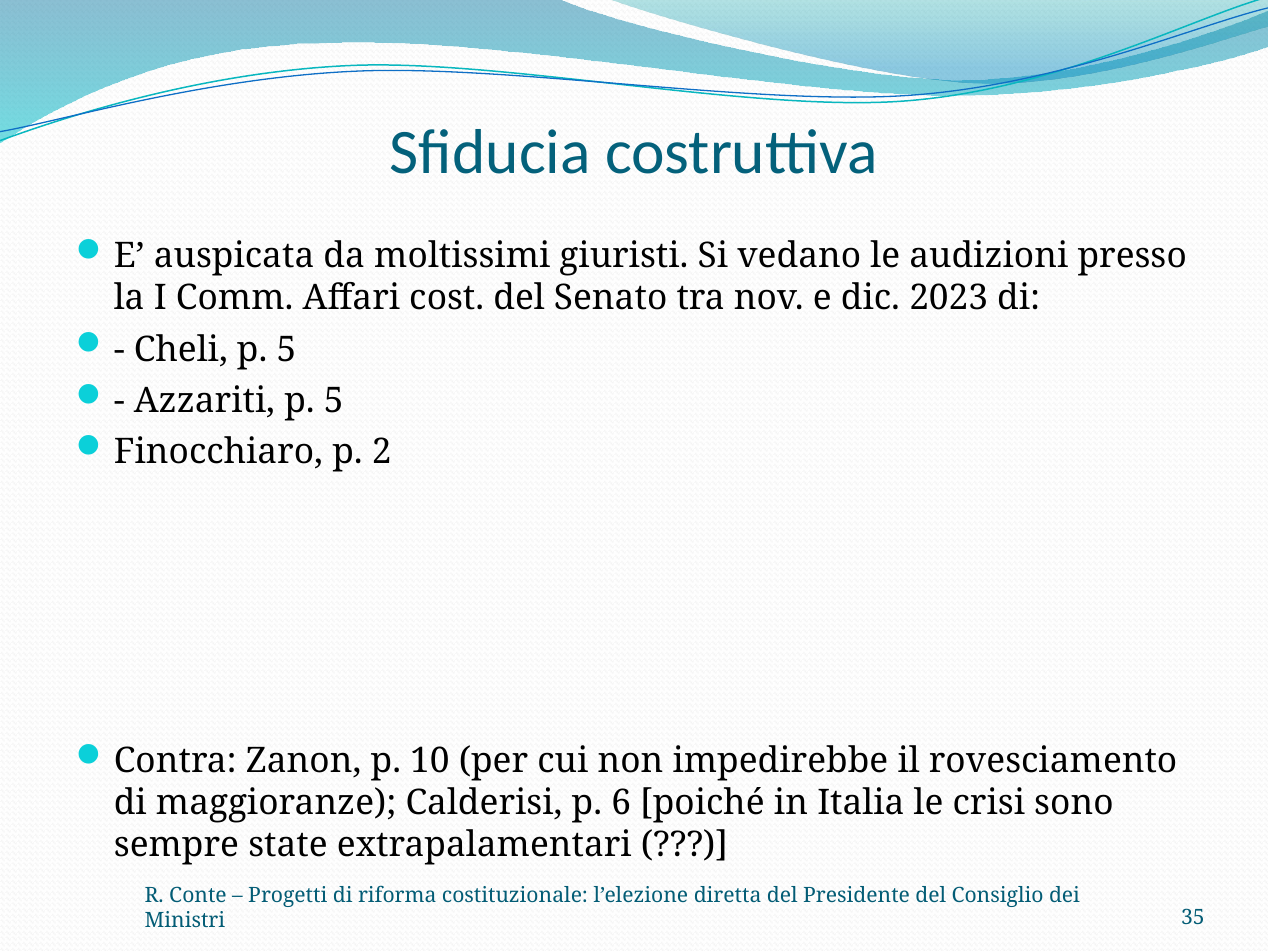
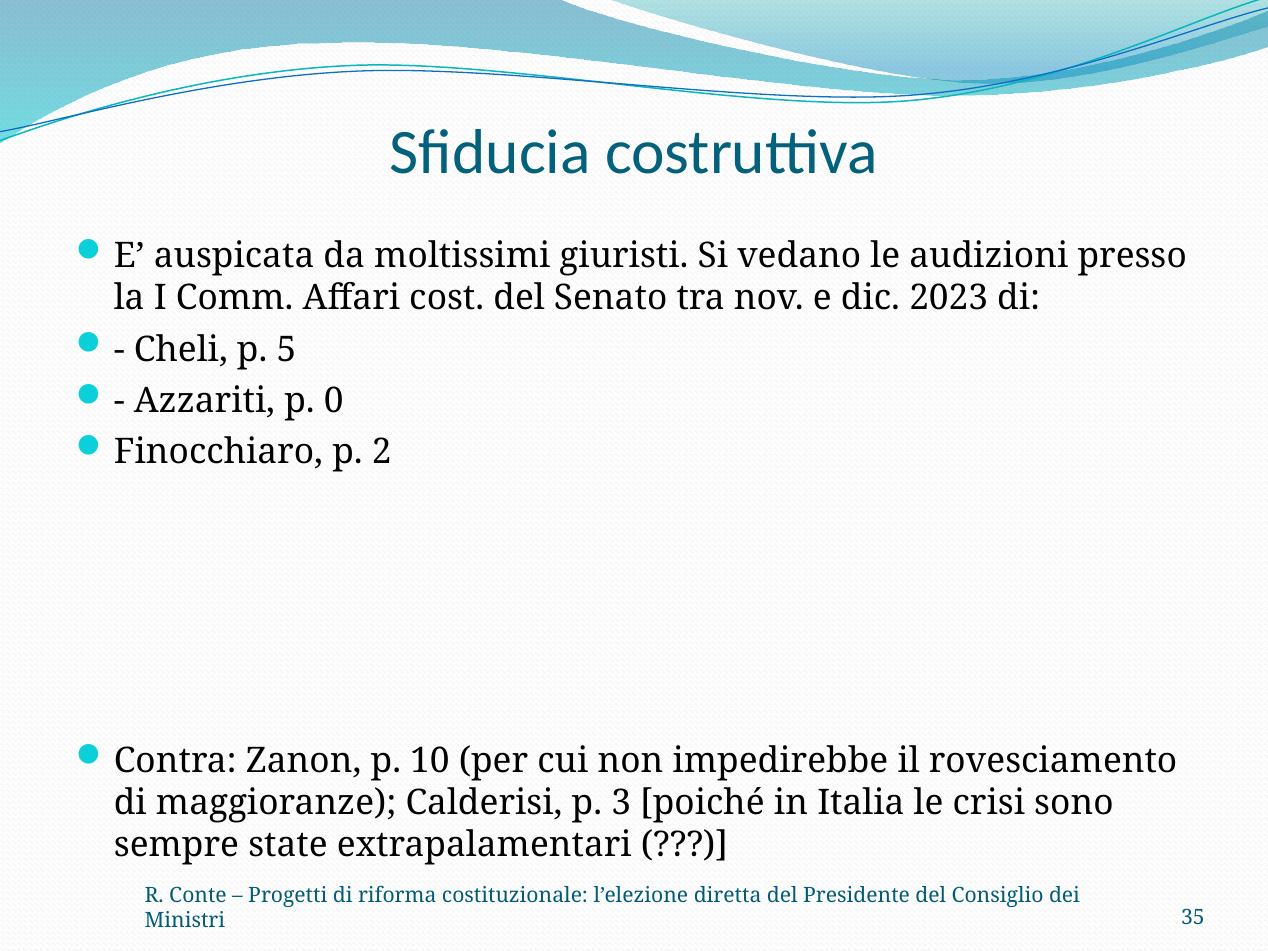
Azzariti p 5: 5 -> 0 (334, 401)
6: 6 -> 3 (621, 803)
